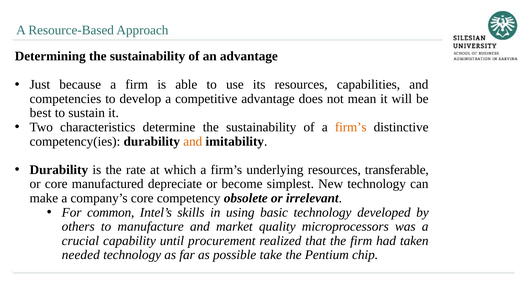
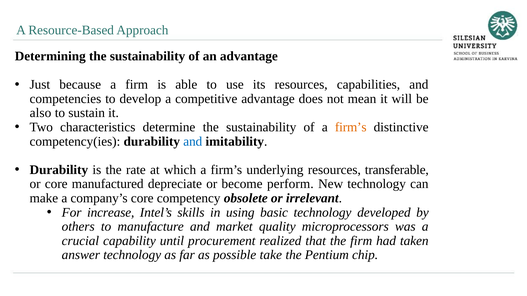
best: best -> also (41, 113)
and colour: orange -> blue (193, 142)
simplest: simplest -> perform (290, 184)
common: common -> increase (111, 213)
needed: needed -> answer (81, 255)
